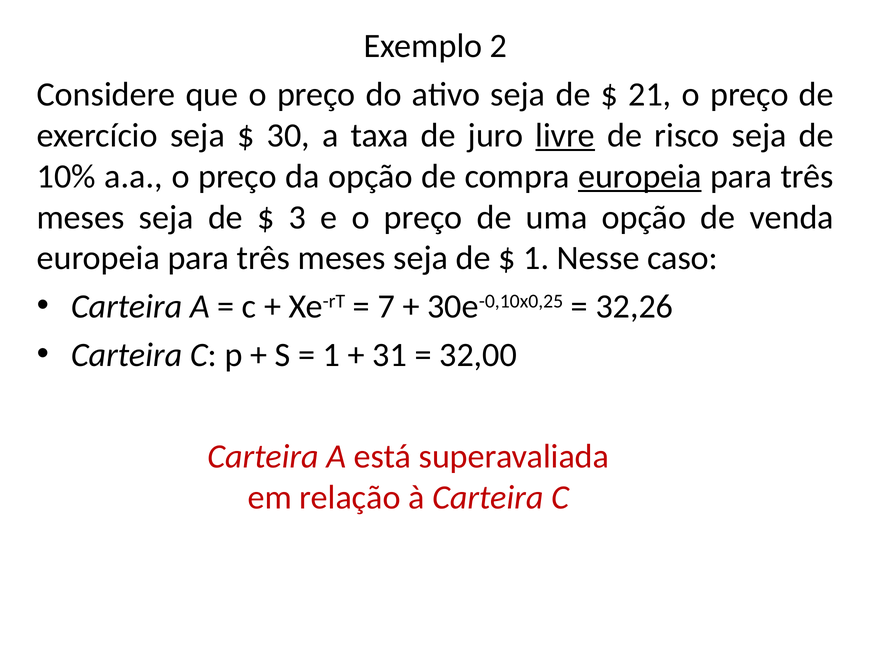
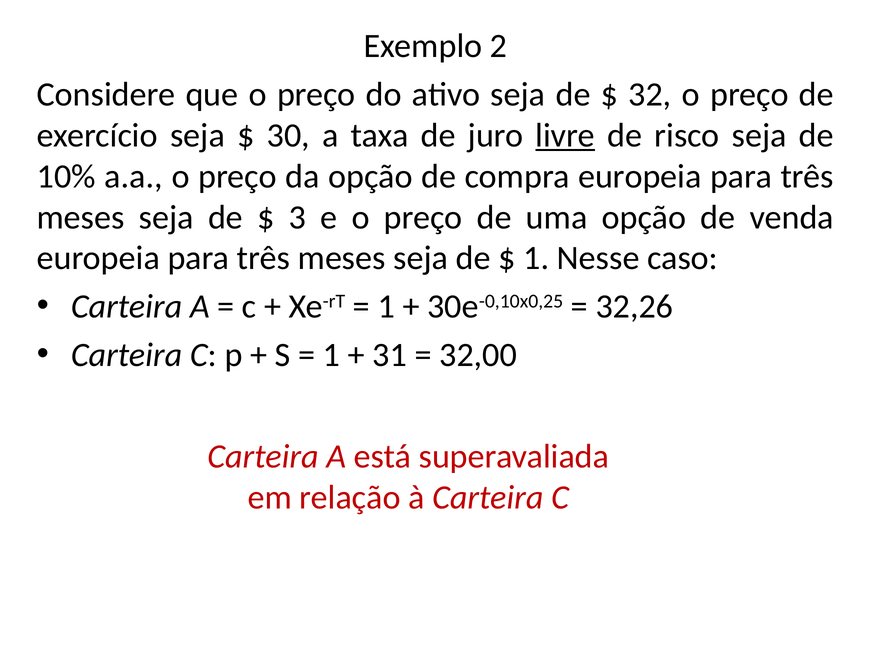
21: 21 -> 32 (650, 94)
europeia underline: present -> none (640, 176)
7: 7 -> 1 (386, 307)
